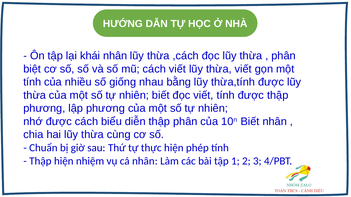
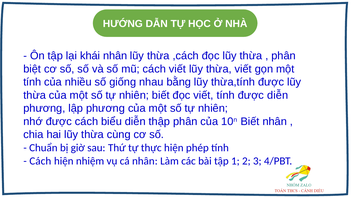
được thập: thập -> diễn (278, 95)
Thập: Thập -> Cách (40, 161)
